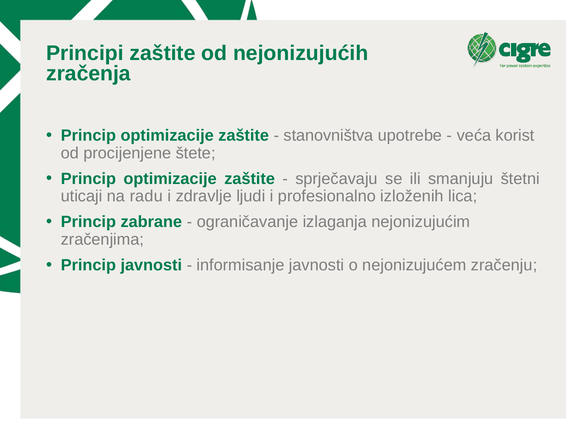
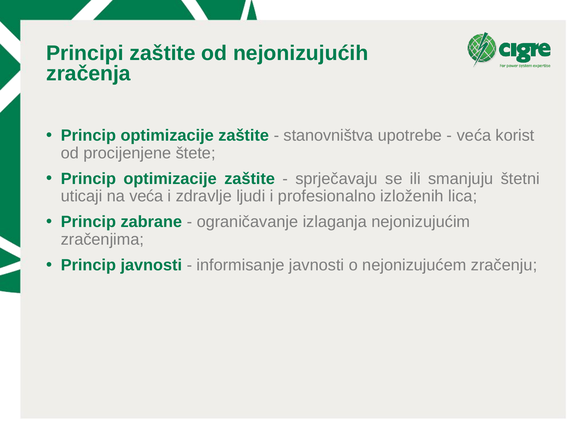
na radu: radu -> veća (146, 196)
